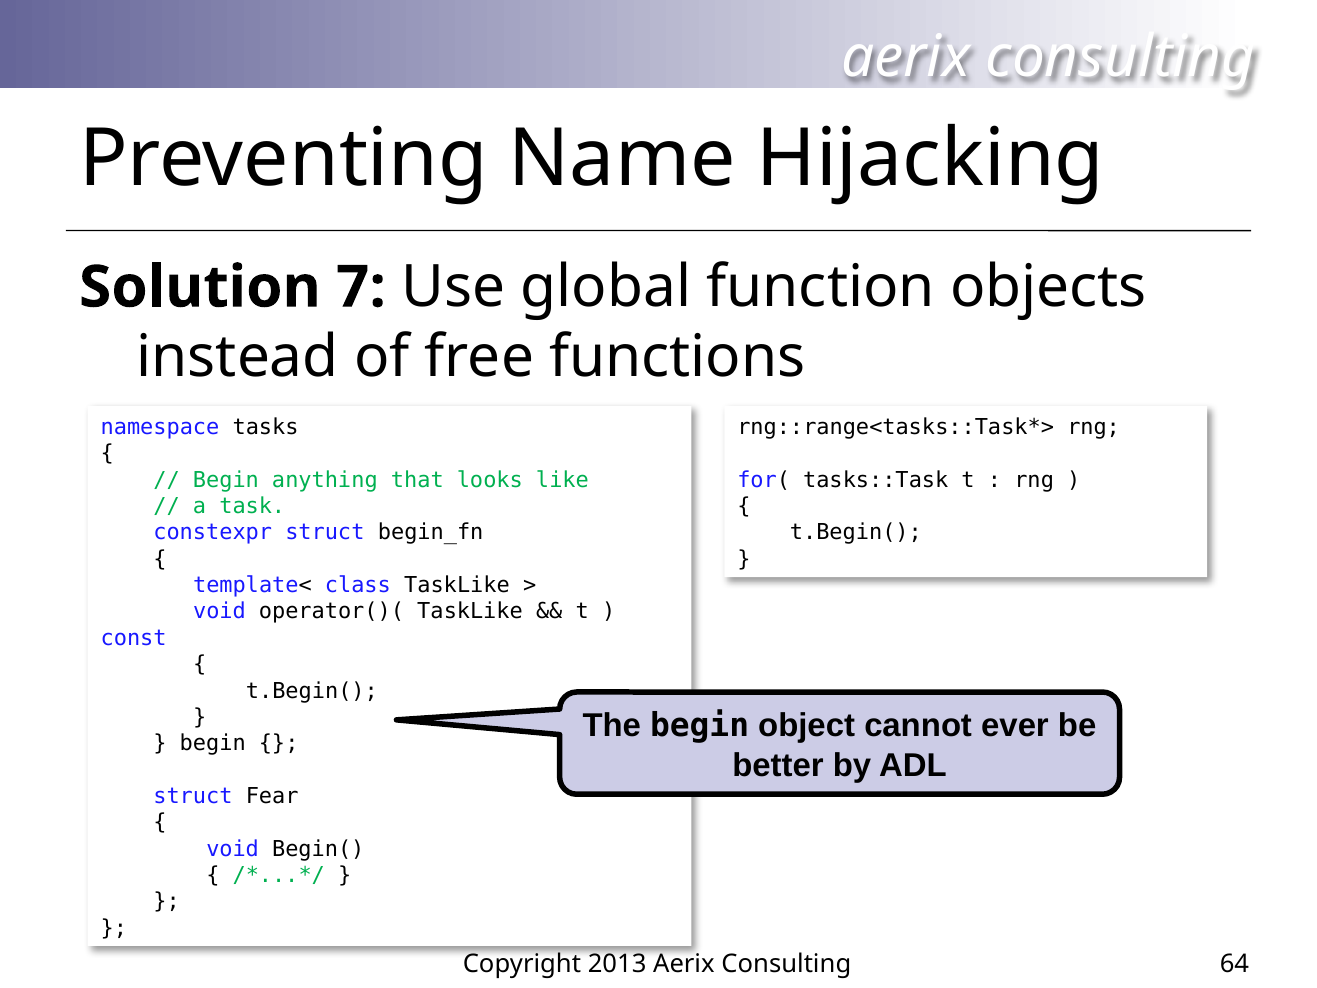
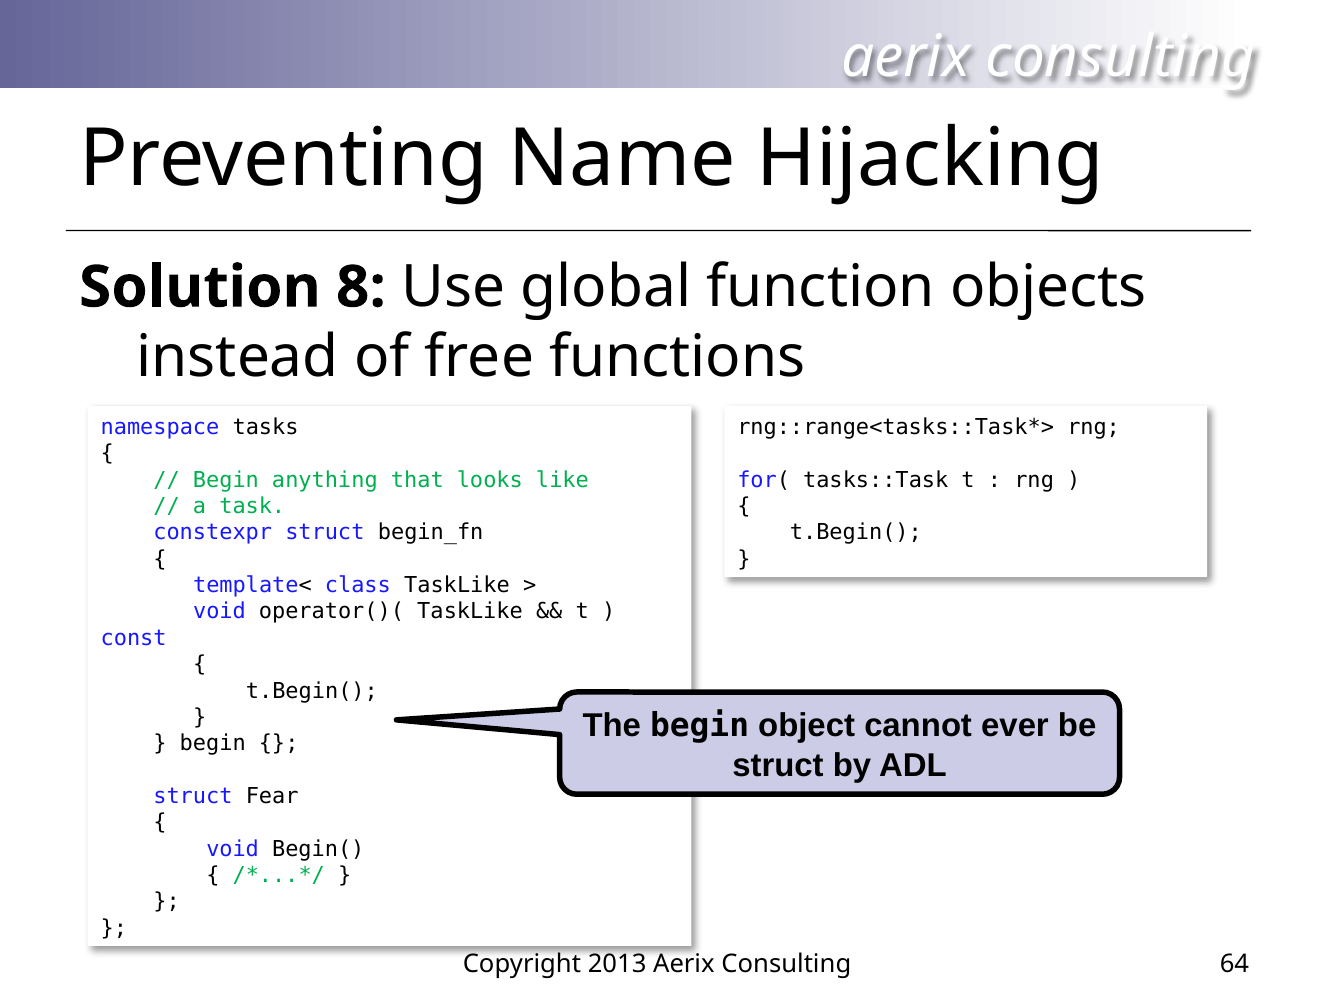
7: 7 -> 8 (361, 287)
better: better -> struct (778, 765)
